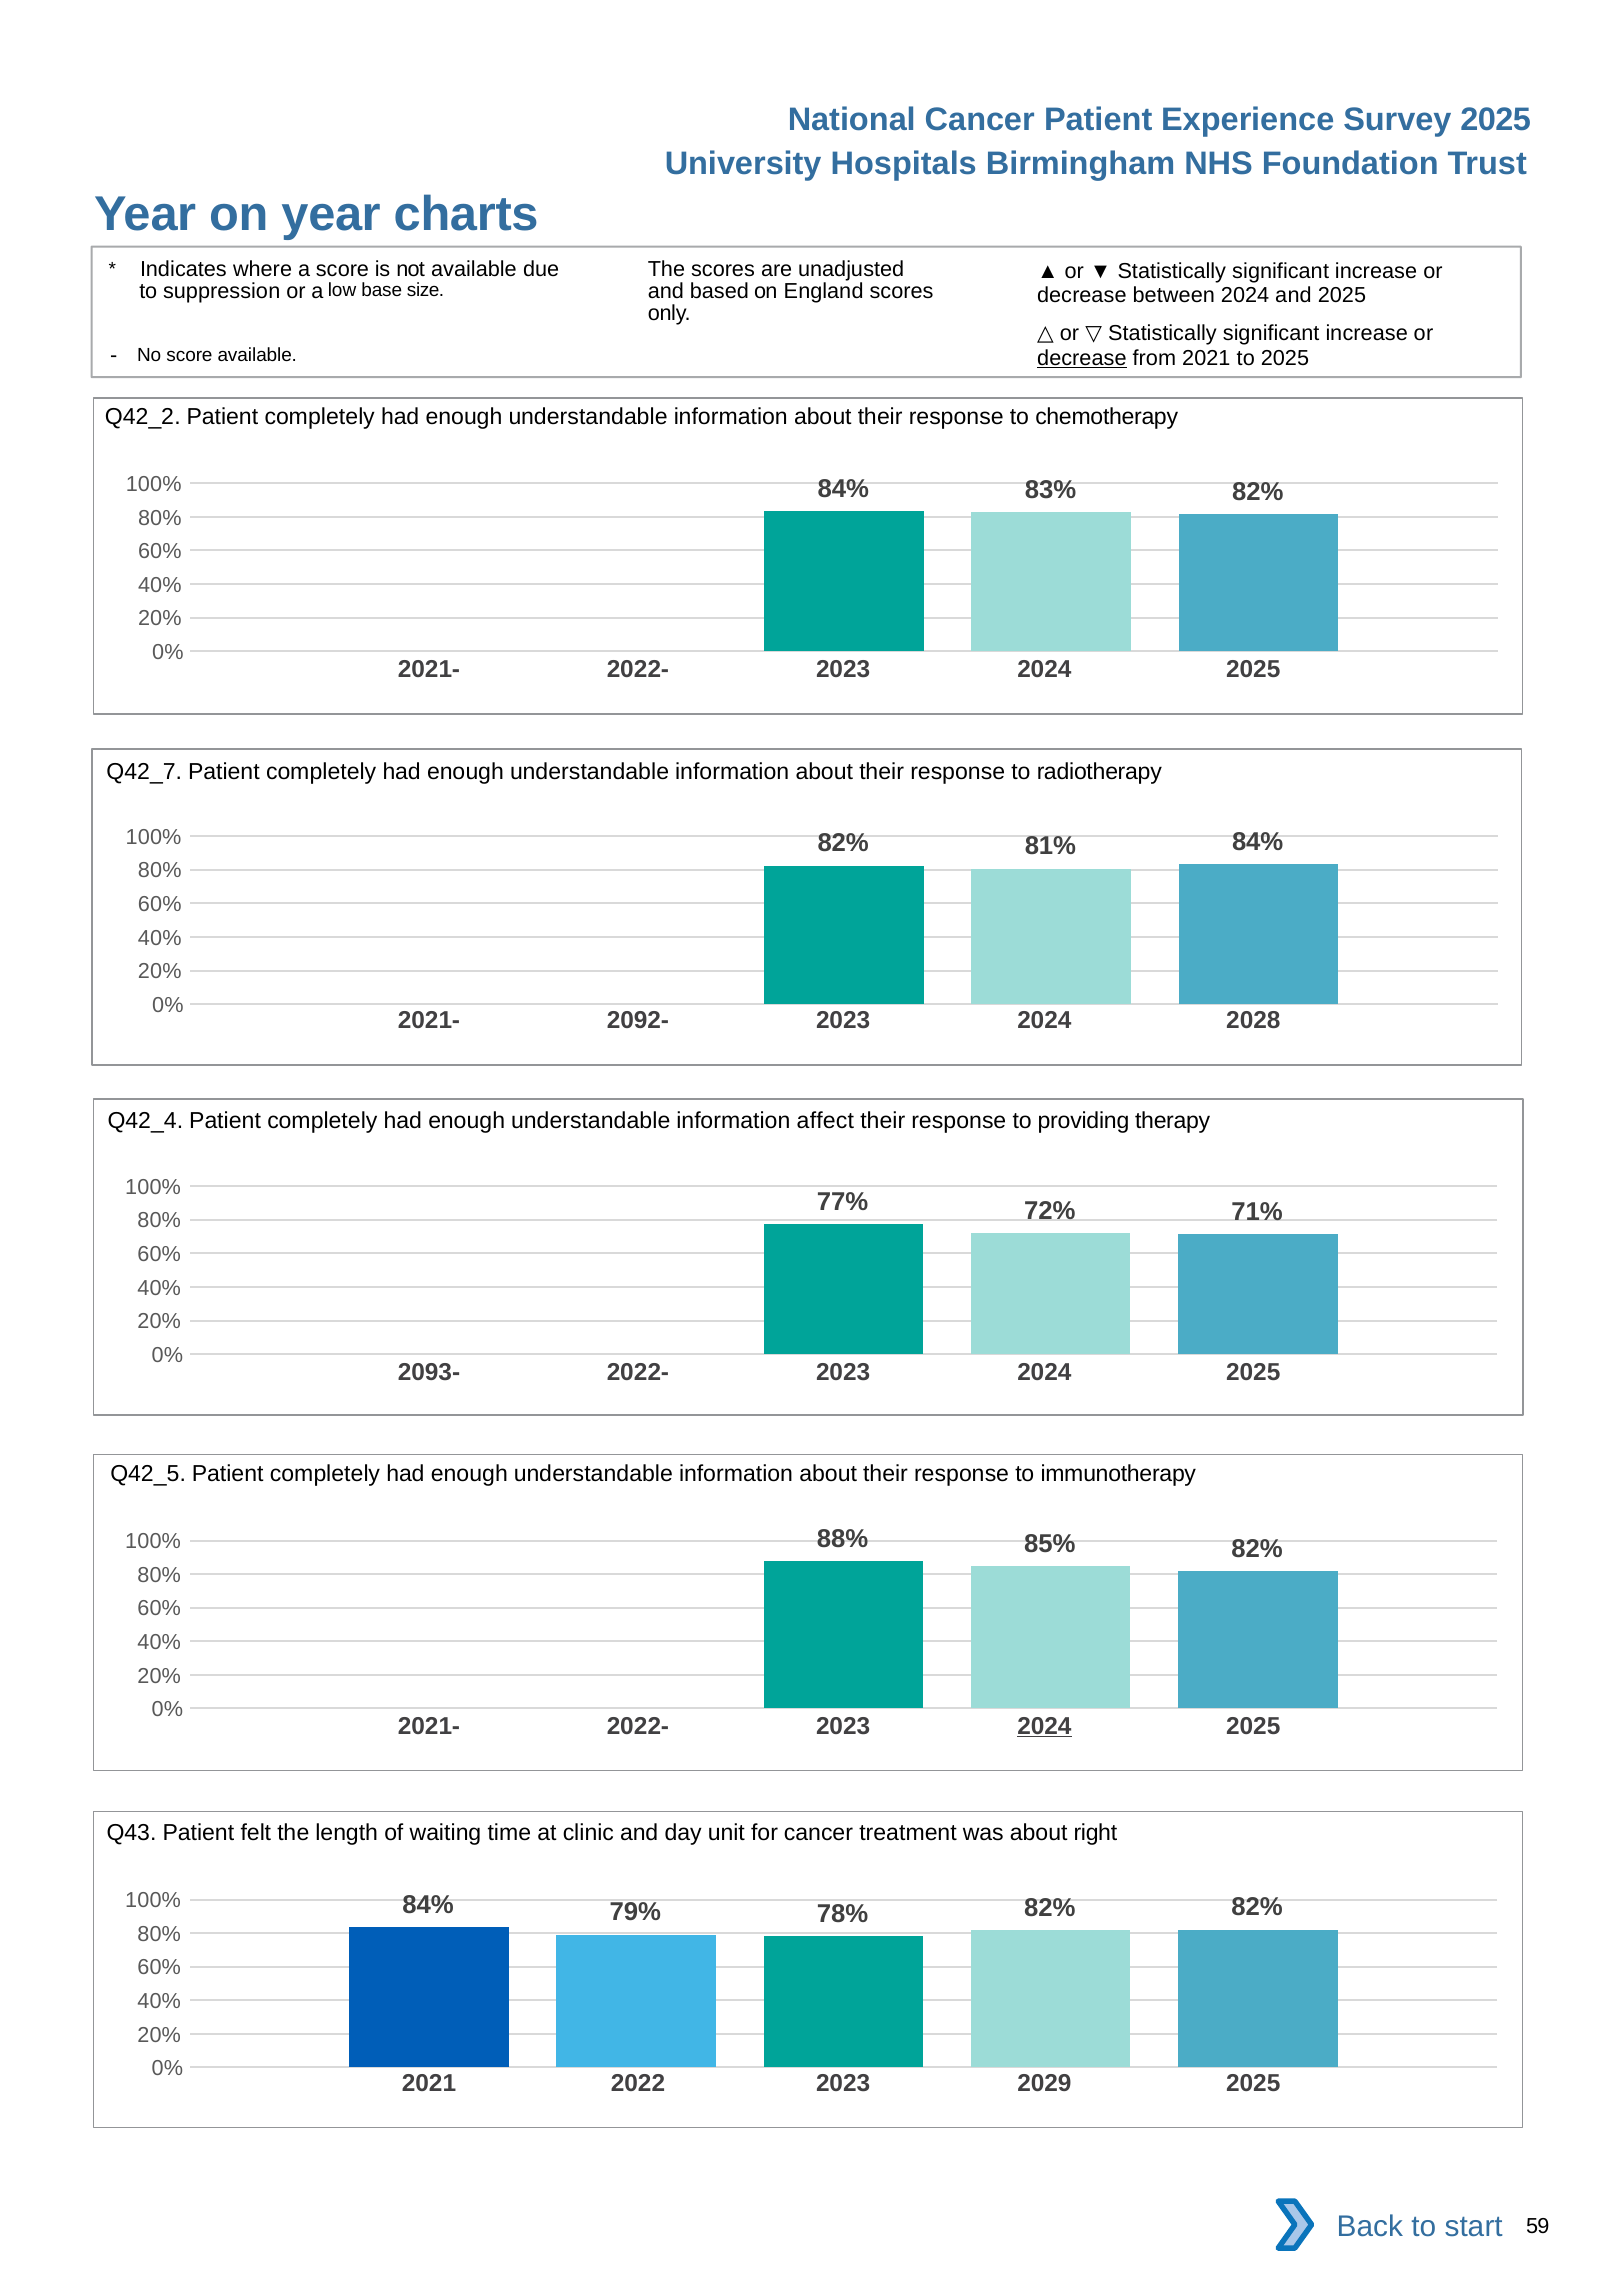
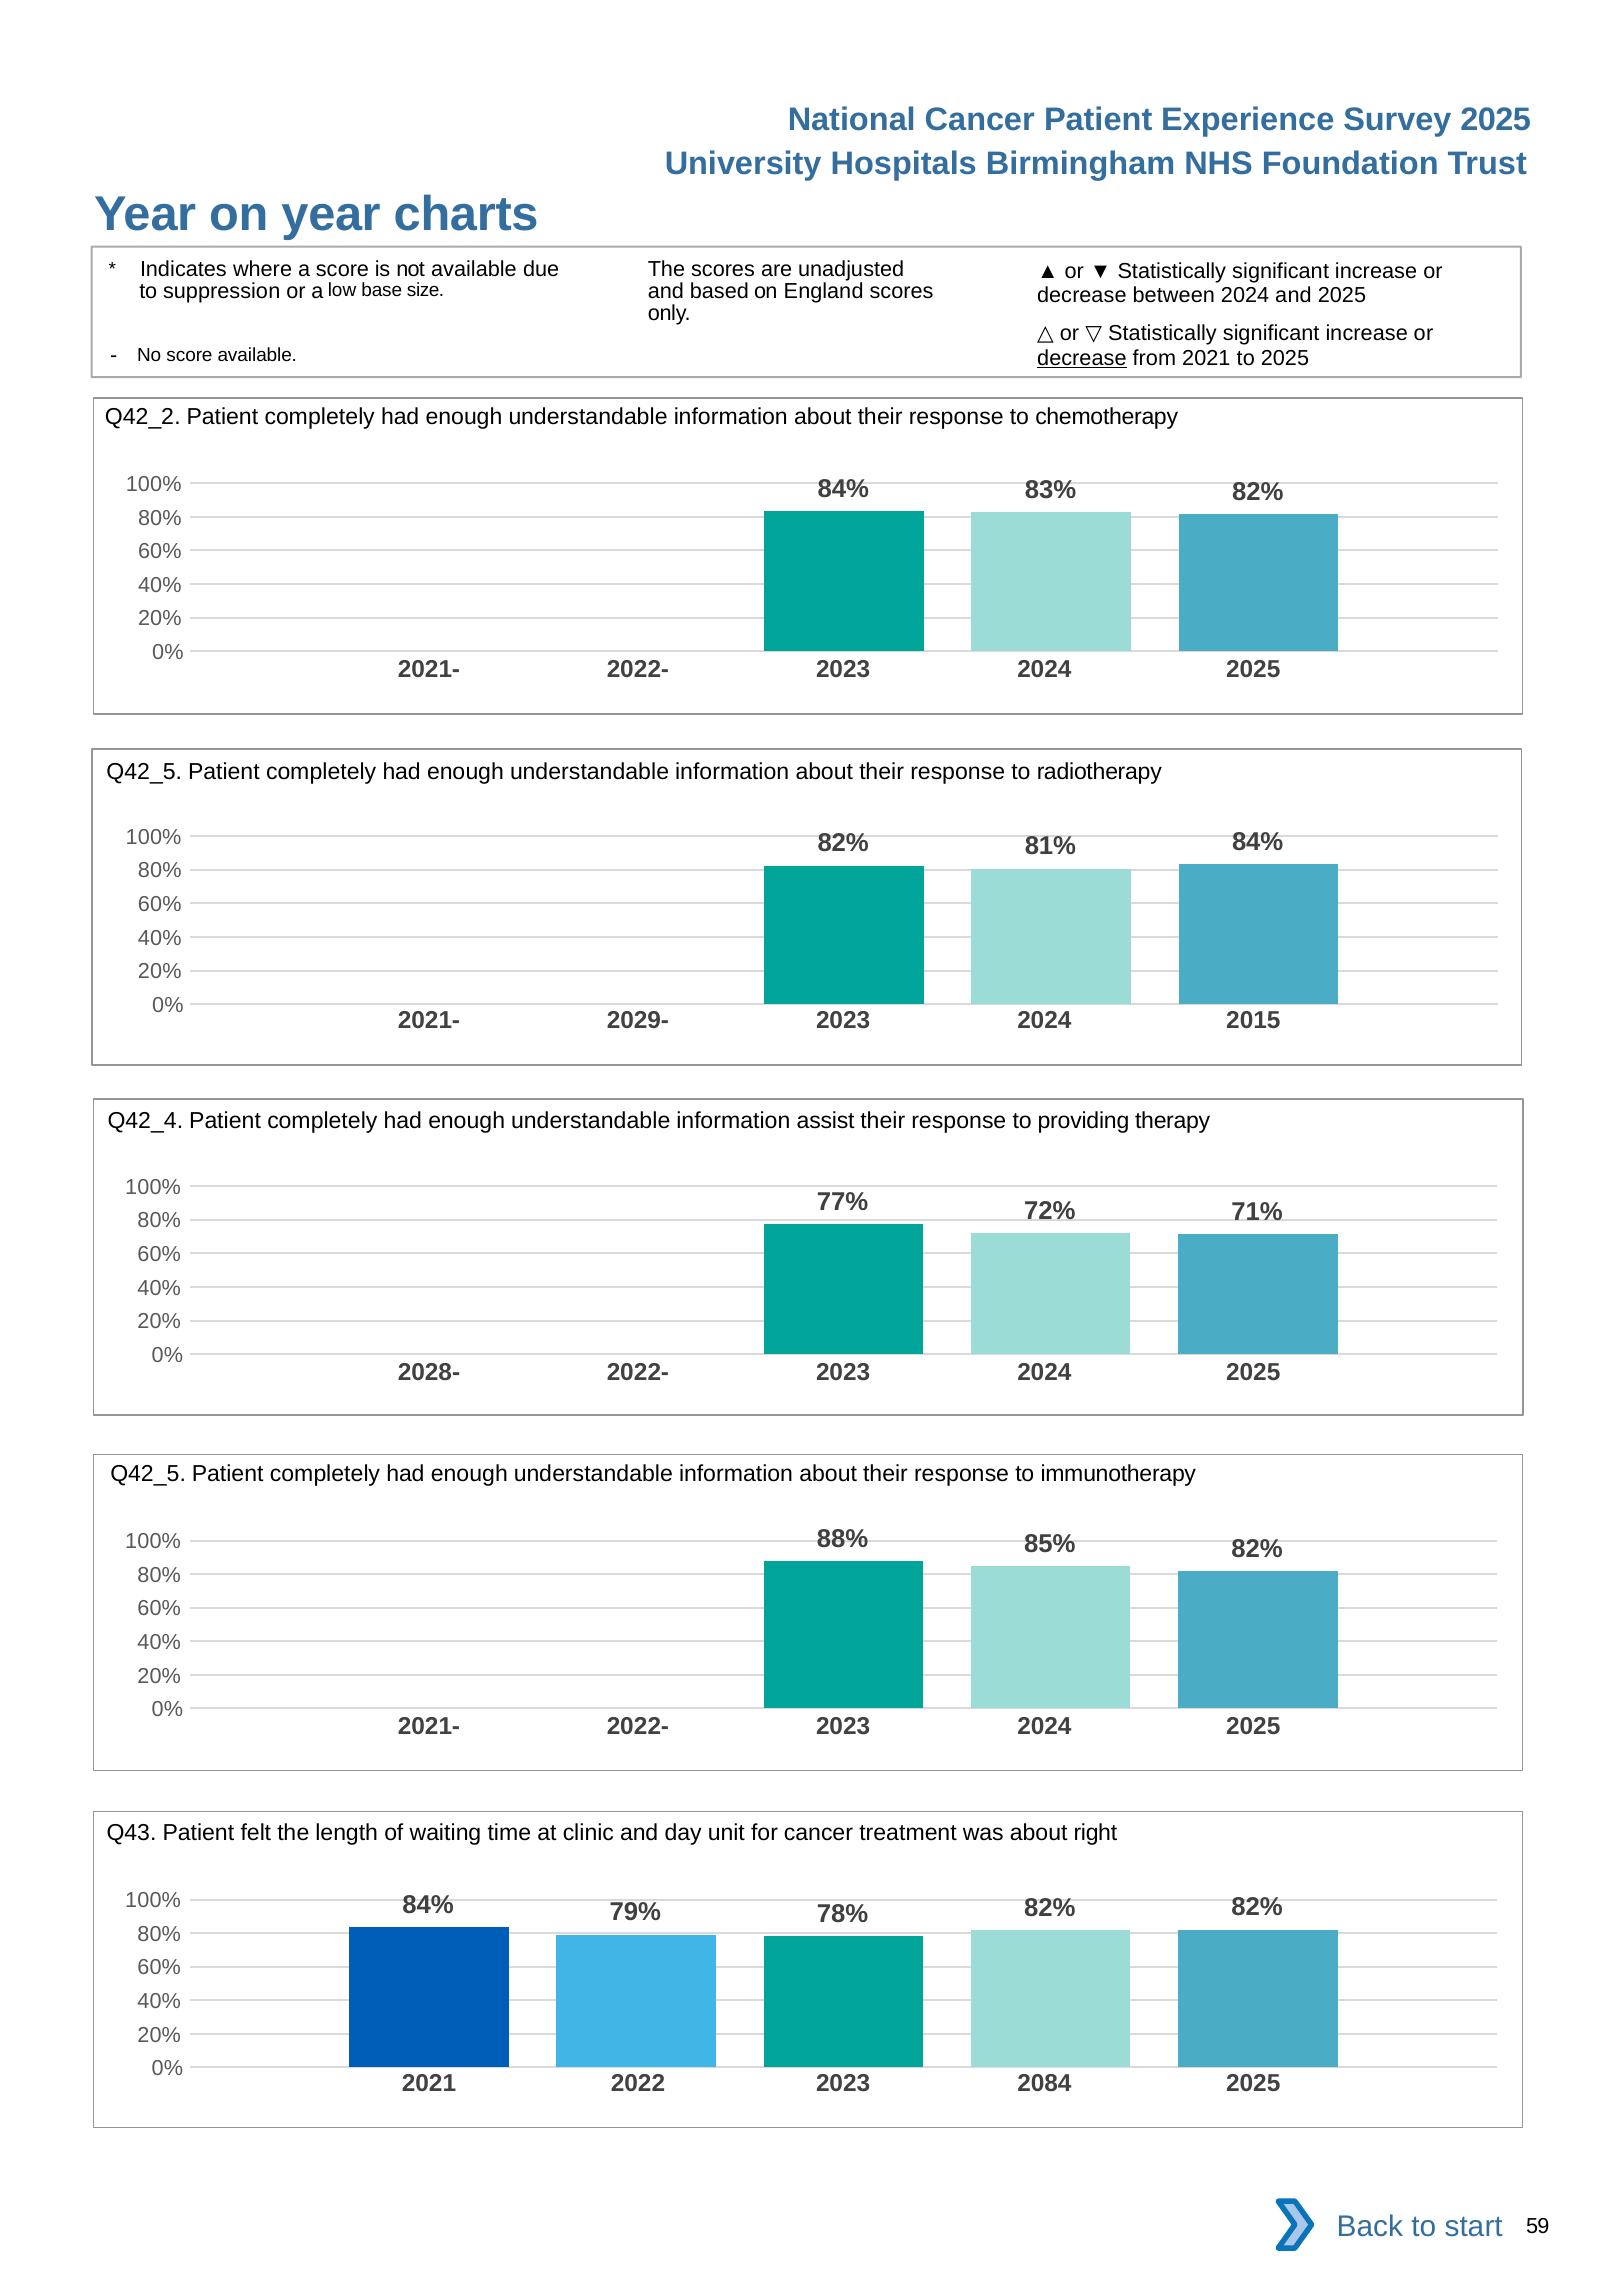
Q42_7: Q42_7 -> Q42_5 (144, 772)
2092-: 2092- -> 2029- (638, 1020)
2028: 2028 -> 2015 (1253, 1020)
affect: affect -> assist (826, 1121)
2093-: 2093- -> 2028- (429, 1372)
2024 underline: present -> none (1044, 1726)
2029: 2029 -> 2084 (1044, 2084)
